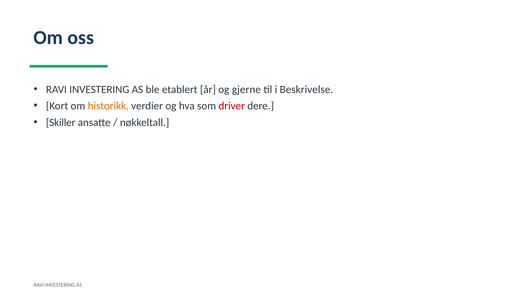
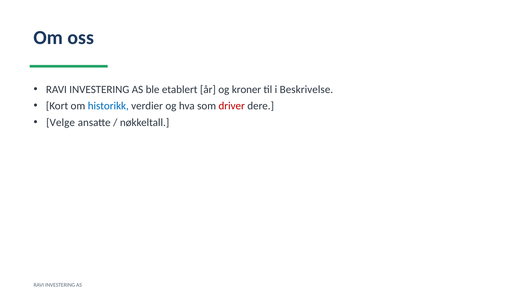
gjerne: gjerne -> kroner (247, 89)
historikk colour: orange -> blue (108, 106)
Skiller: Skiller -> Velge (61, 122)
